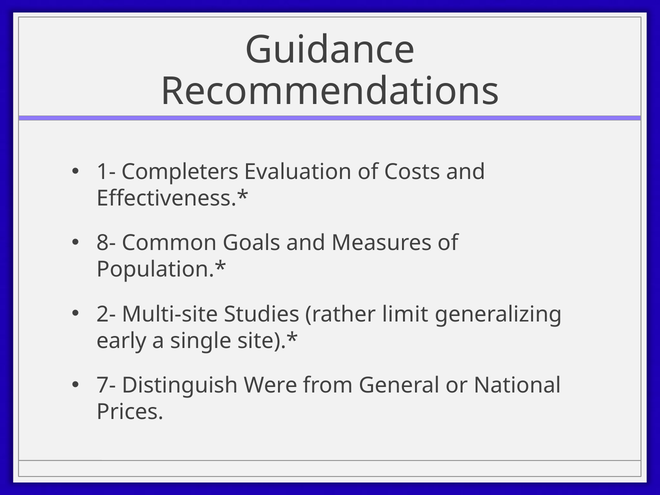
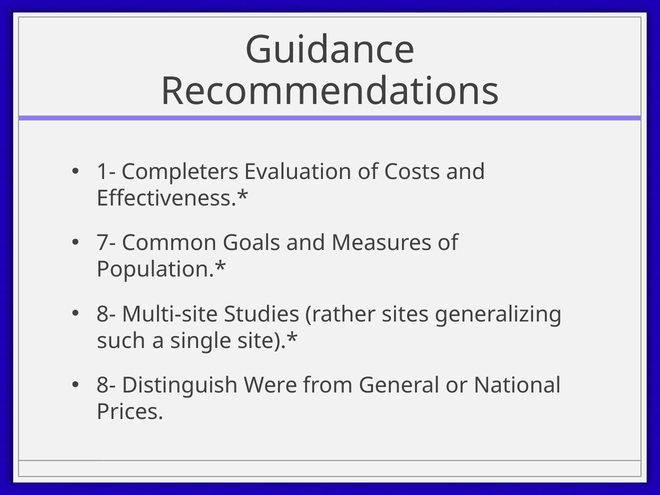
8-: 8- -> 7- (106, 243)
2-: 2- -> 8- (106, 314)
limit: limit -> sites (405, 314)
early: early -> such (121, 341)
7-: 7- -> 8- (106, 385)
